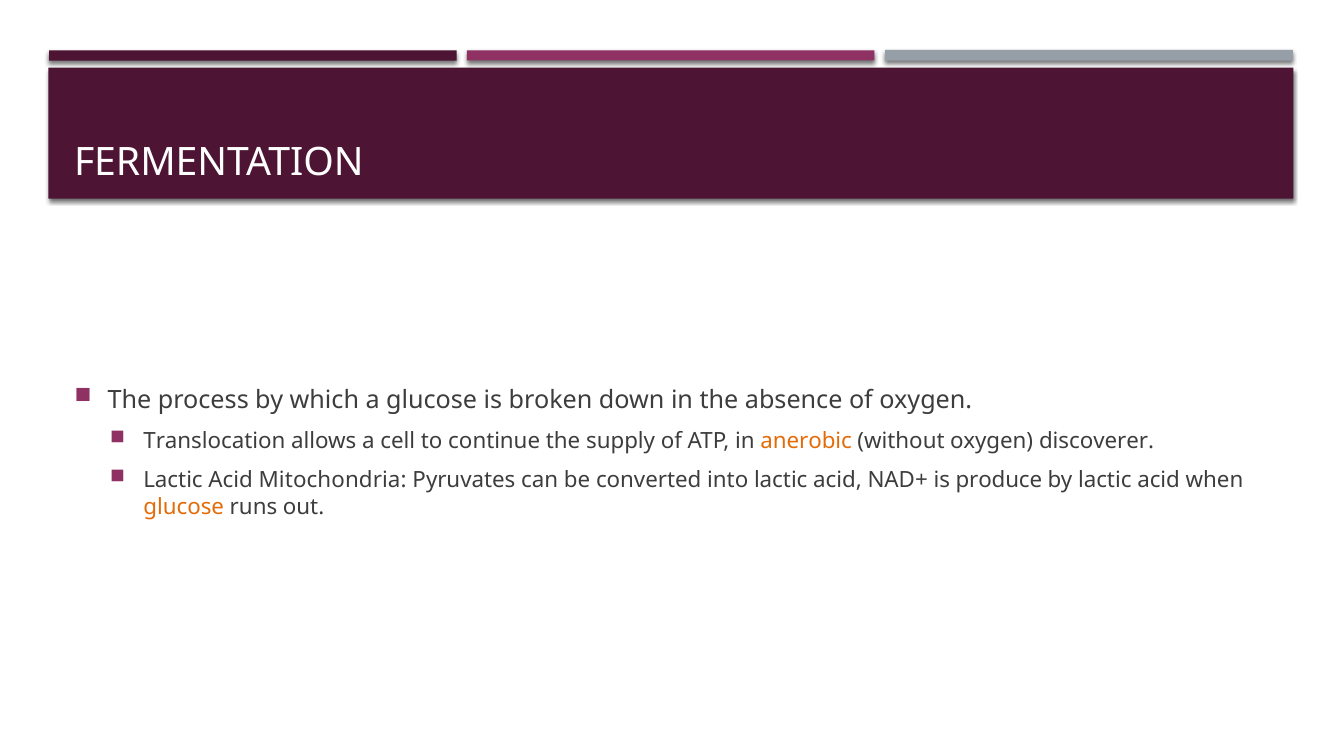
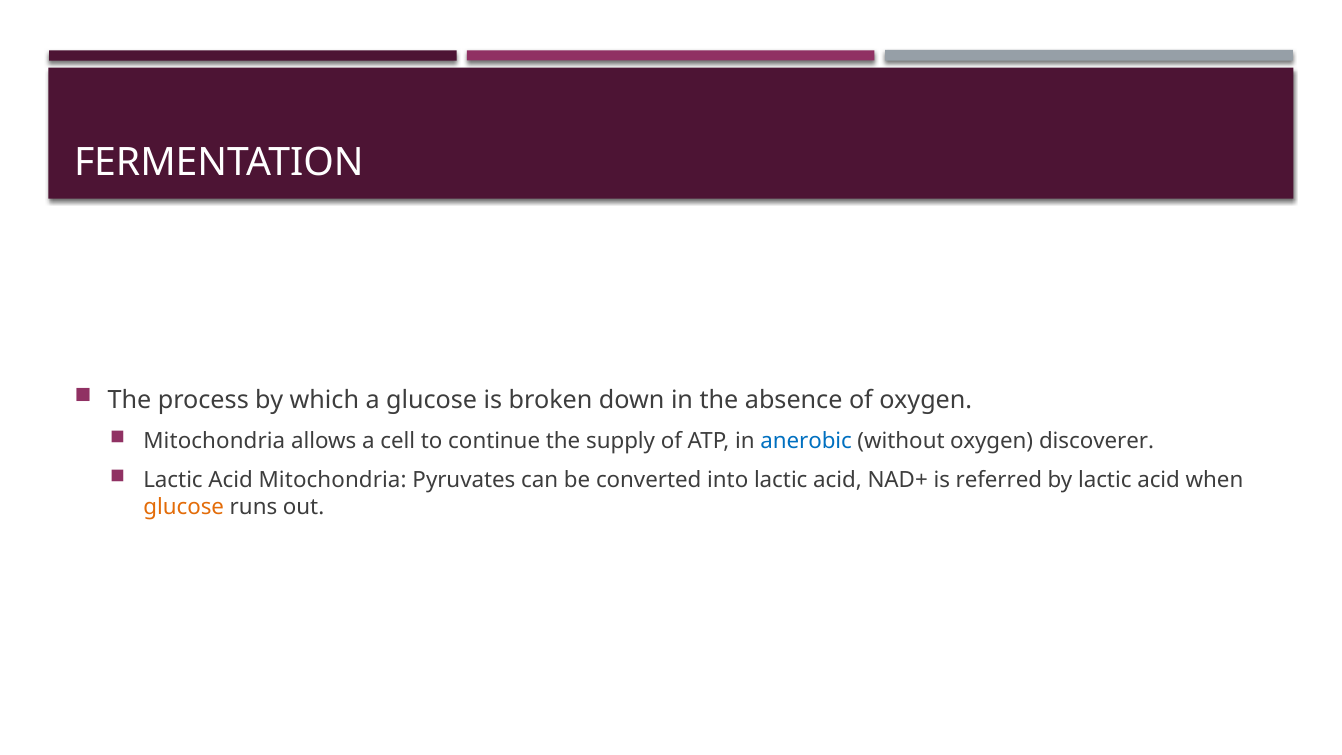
Translocation: Translocation -> Mitochondria (214, 441)
anerobic colour: orange -> blue (806, 441)
produce: produce -> referred (999, 481)
